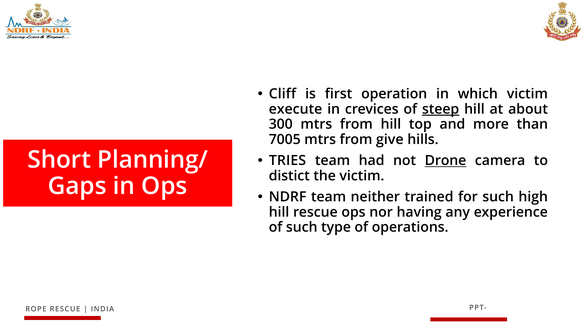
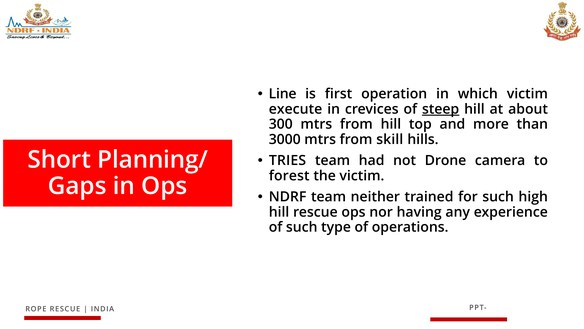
Cliff: Cliff -> Line (283, 94)
7005: 7005 -> 3000 (285, 139)
give: give -> skill (390, 139)
Drone underline: present -> none (445, 160)
distict: distict -> forest (289, 175)
